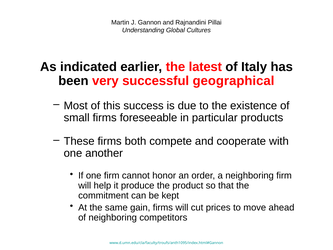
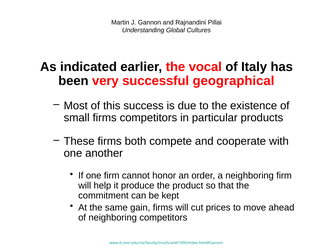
latest: latest -> vocal (205, 67)
firms foreseeable: foreseeable -> competitors (148, 118)
